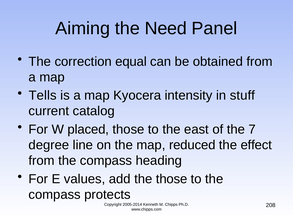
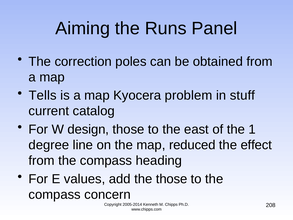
Need: Need -> Runs (166, 28)
equal: equal -> poles (131, 61)
intensity: intensity -> problem (188, 95)
placed: placed -> design (88, 129)
7: 7 -> 1 (252, 129)
protects: protects -> concern (107, 194)
